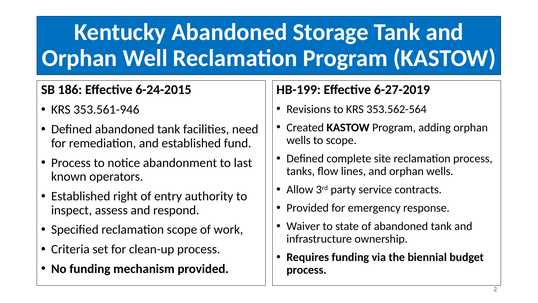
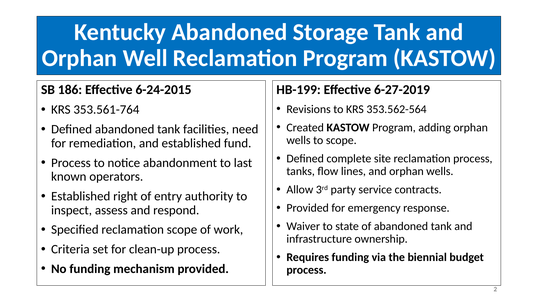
353.561-946: 353.561-946 -> 353.561-764 (106, 110)
